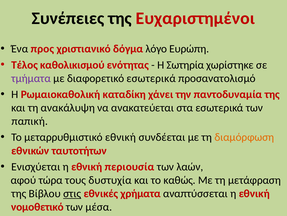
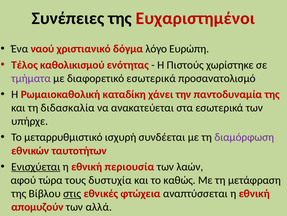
προς: προς -> ναού (42, 49)
Σωτηρία: Σωτηρία -> Πιστούς (185, 65)
ανακάλυψη: ανακάλυψη -> διδασκαλία (68, 107)
παπική: παπική -> υπήρχε (30, 121)
μεταρρυθμιστικό εθνική: εθνική -> ισχυρή (121, 137)
διαμόρφωση colour: orange -> purple (244, 137)
Ενισχύεται underline: none -> present (36, 166)
χρήματα: χρήματα -> φτώχεια (141, 193)
νομοθετικό: νομοθετικό -> απομυζούν (37, 206)
μέσα: μέσα -> αλλά (99, 206)
